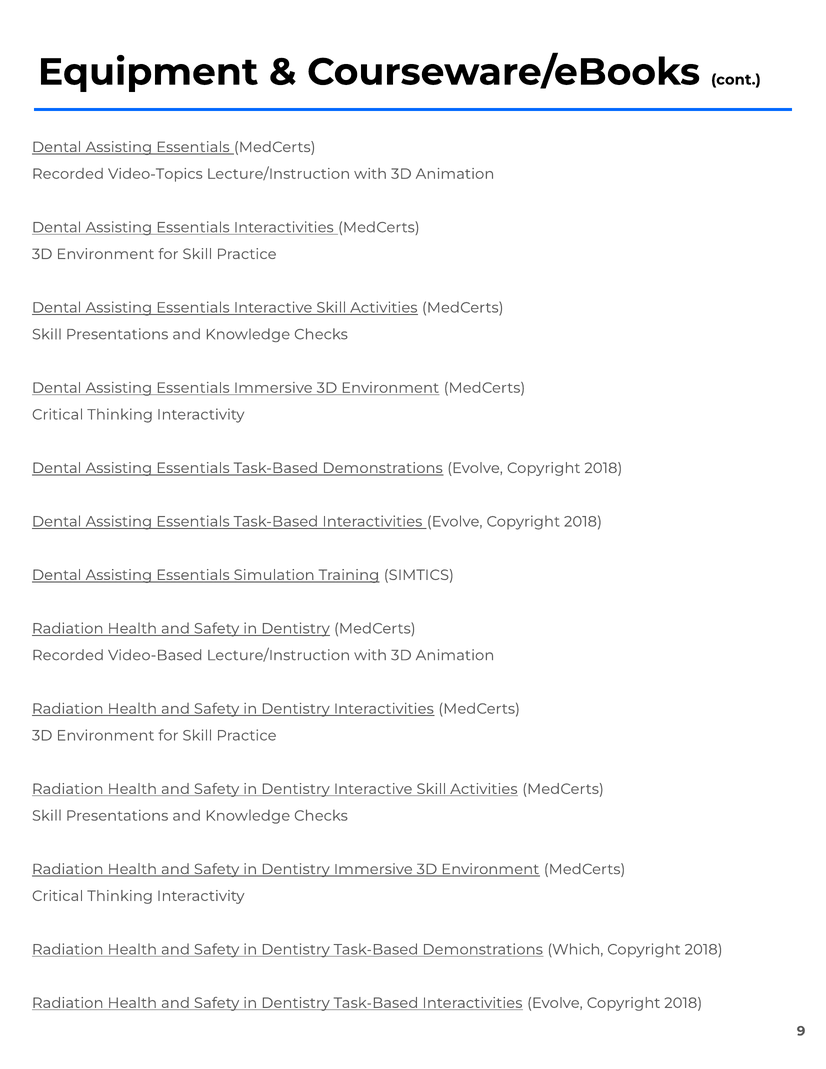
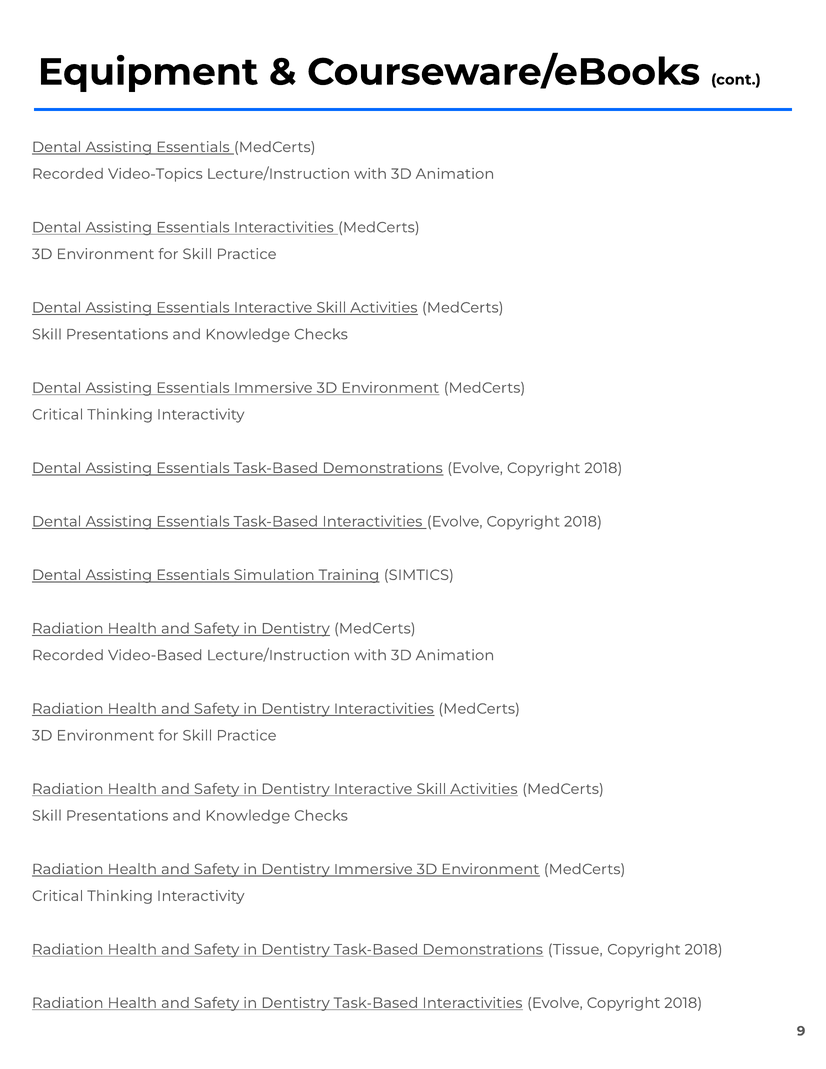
Which: Which -> Tissue (575, 949)
